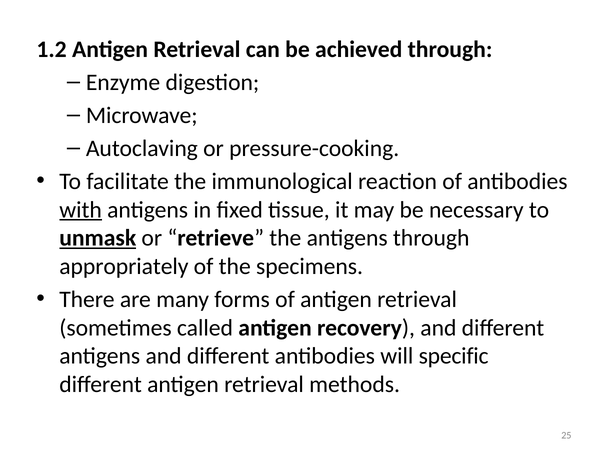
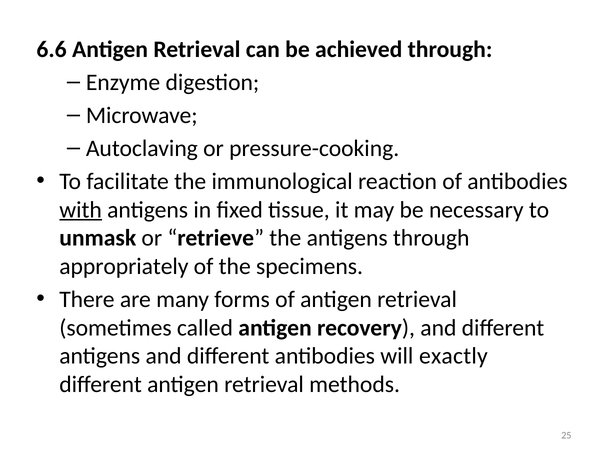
1.2: 1.2 -> 6.6 (52, 49)
unmask underline: present -> none (98, 238)
specific: specific -> exactly (453, 356)
